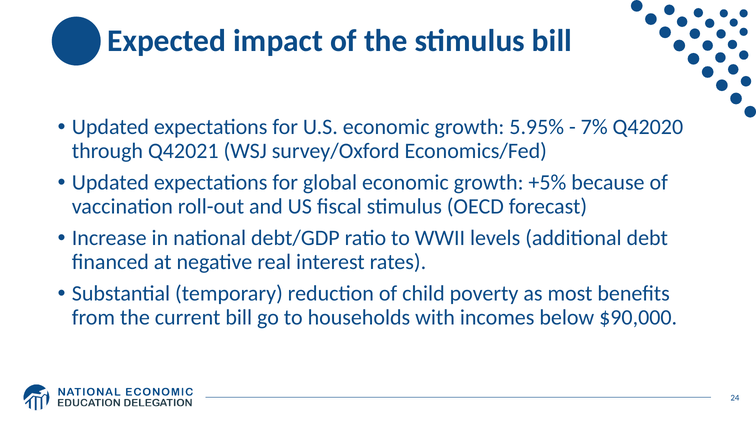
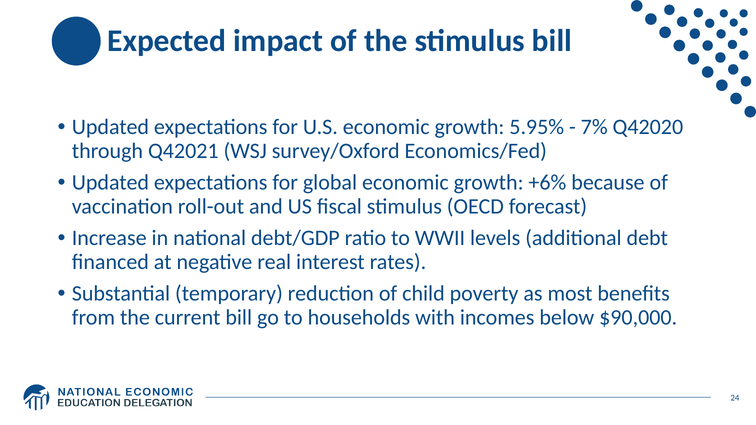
+5%: +5% -> +6% (547, 183)
